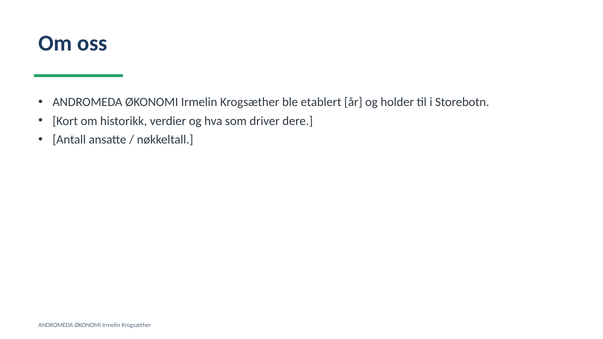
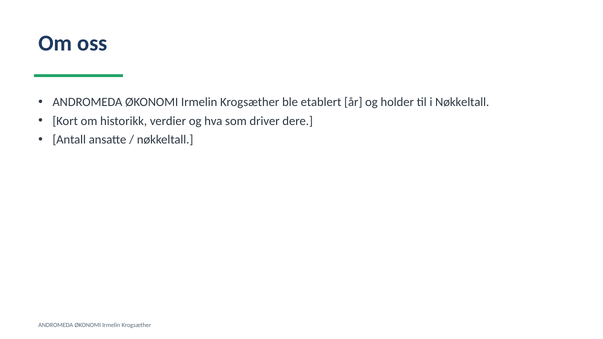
i Storebotn: Storebotn -> Nøkkeltall (462, 102)
